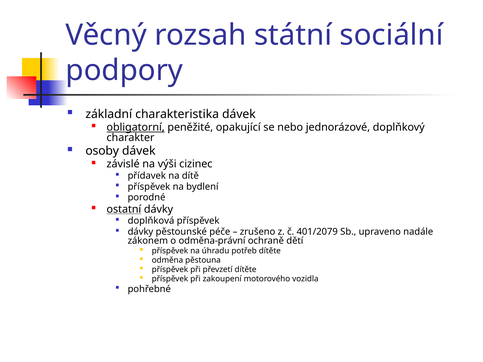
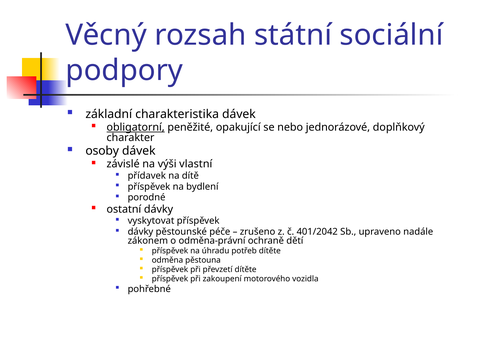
cizinec: cizinec -> vlastní (196, 164)
ostatní underline: present -> none (124, 209)
doplňková: doplňková -> vyskytovat (151, 221)
401/2079: 401/2079 -> 401/2042 (317, 232)
